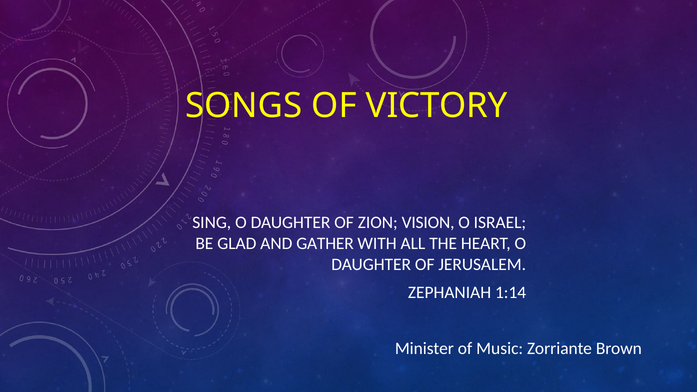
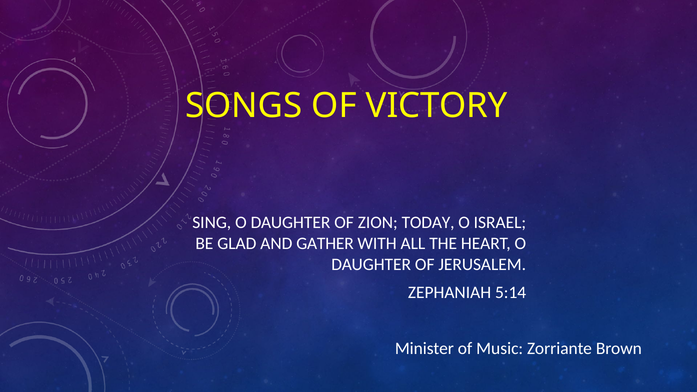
VISION: VISION -> TODAY (428, 223)
1:14: 1:14 -> 5:14 (511, 293)
